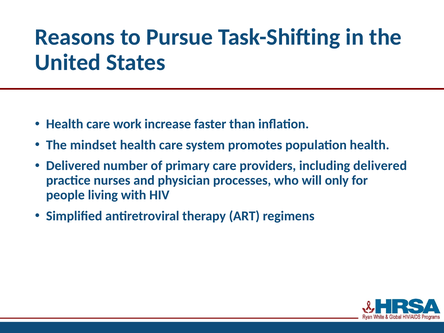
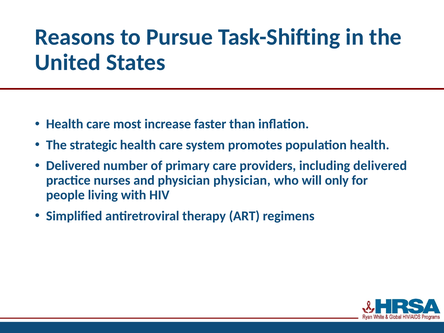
work: work -> most (127, 124)
mindset: mindset -> strategic (93, 145)
physician processes: processes -> physician (242, 180)
